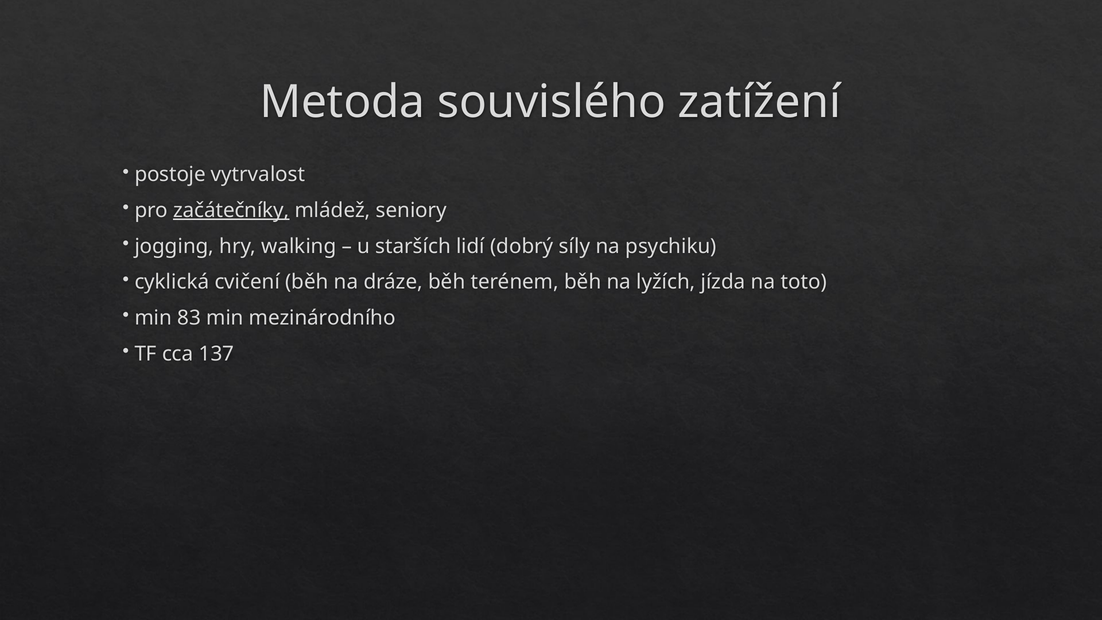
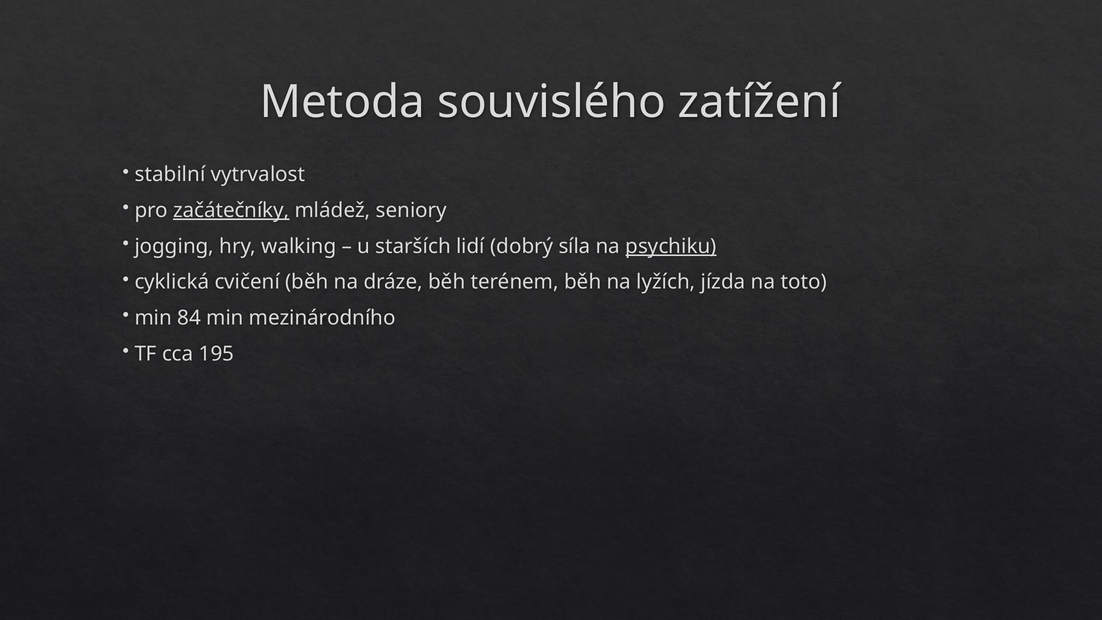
postoje: postoje -> stabilní (170, 175)
síly: síly -> síla (575, 246)
psychiku underline: none -> present (671, 246)
83: 83 -> 84 (189, 318)
137: 137 -> 195 (217, 354)
